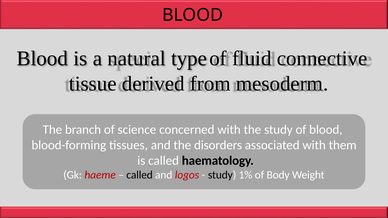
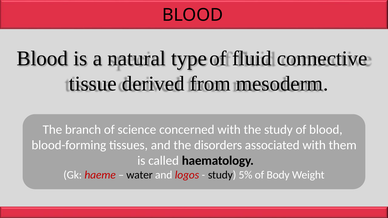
called: called -> water (140, 175)
1%: 1% -> 5% (246, 175)
